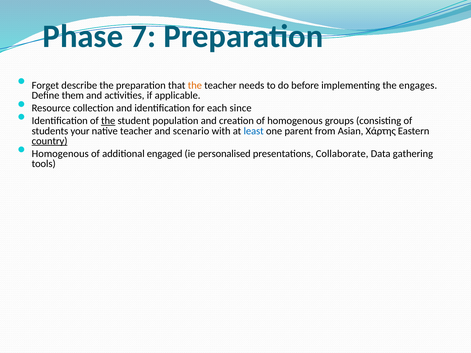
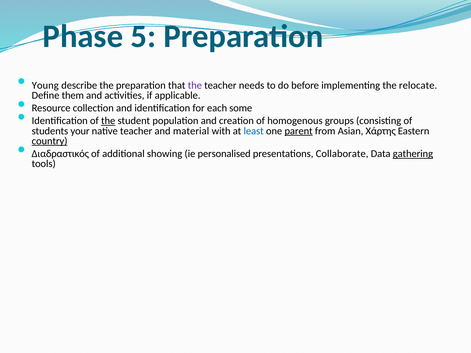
7: 7 -> 5 (143, 36)
Forget: Forget -> Young (45, 85)
the colour: orange -> purple (195, 85)
engages: engages -> relocate (418, 85)
since: since -> some (241, 108)
scenario: scenario -> material (191, 131)
parent underline: none -> present (299, 131)
Homogenous: Homogenous -> Διαδραστικός (60, 154)
engaged: engaged -> showing (165, 154)
gathering underline: none -> present (413, 154)
